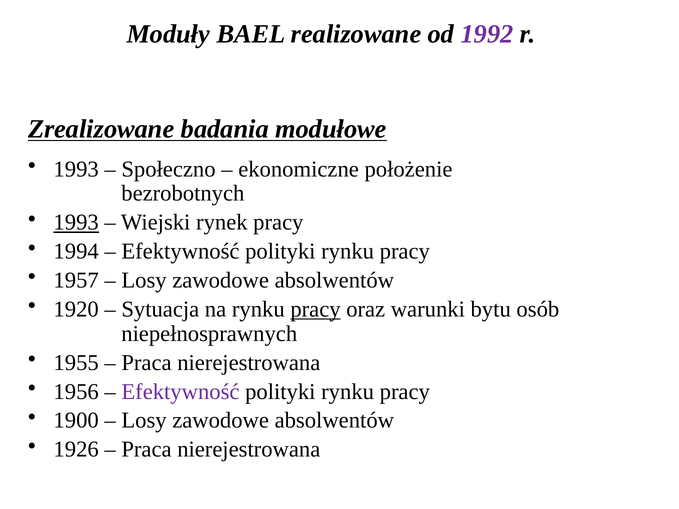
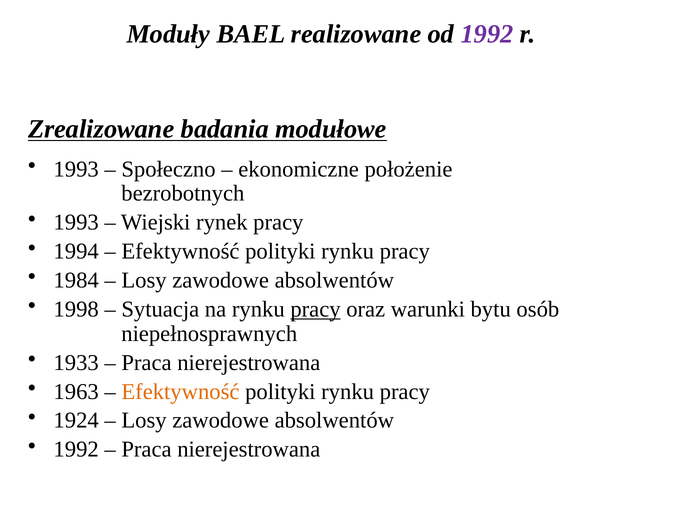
1993 underline: present -> none (76, 223)
1957: 1957 -> 1984 (76, 280)
1920: 1920 -> 1998 (76, 309)
1955: 1955 -> 1933 (76, 363)
1956: 1956 -> 1963 (76, 392)
Efektywność colour: purple -> orange (180, 392)
1900: 1900 -> 1924 (76, 421)
1926: 1926 -> 1992 (76, 450)
